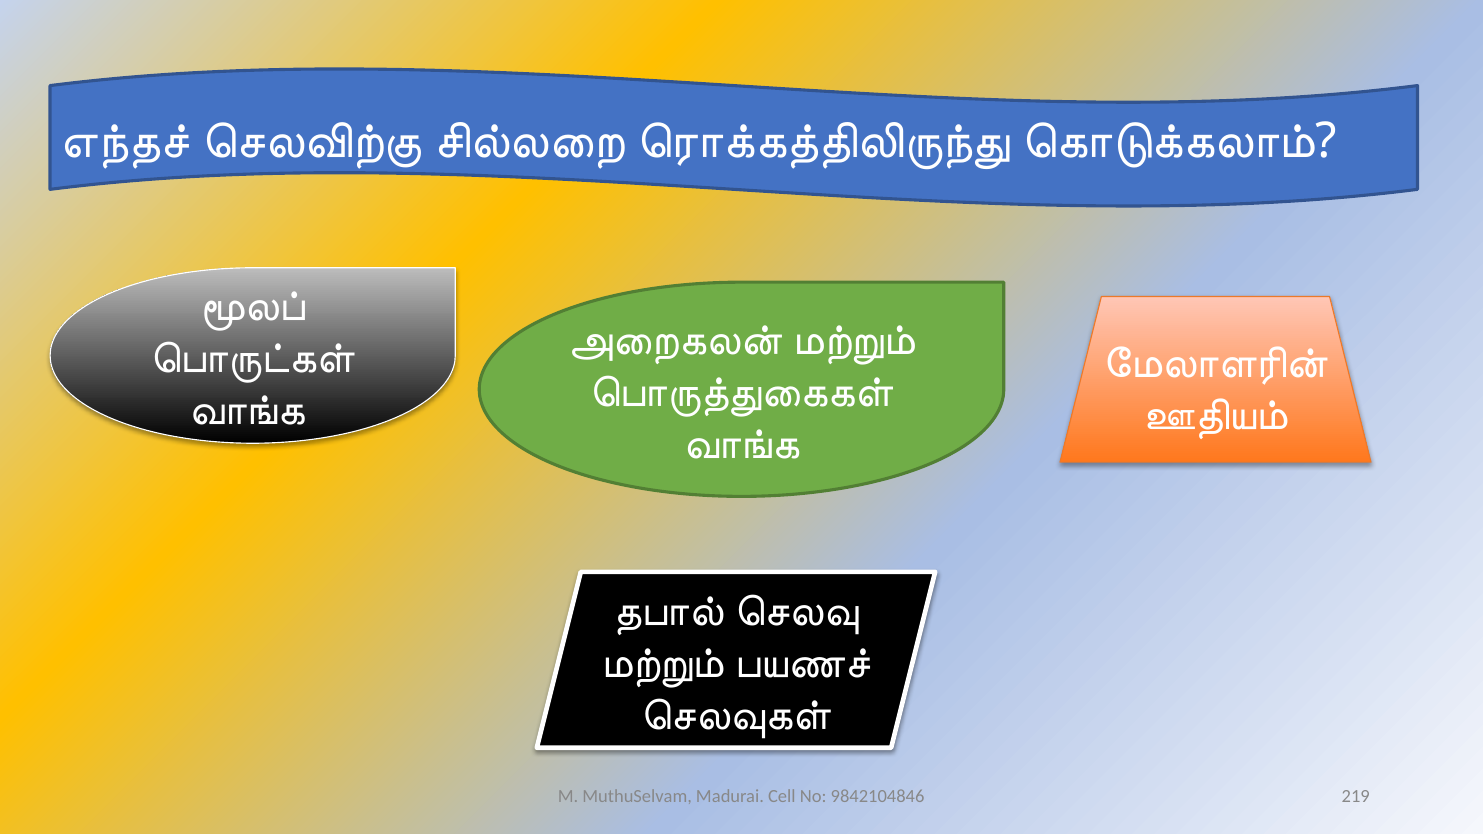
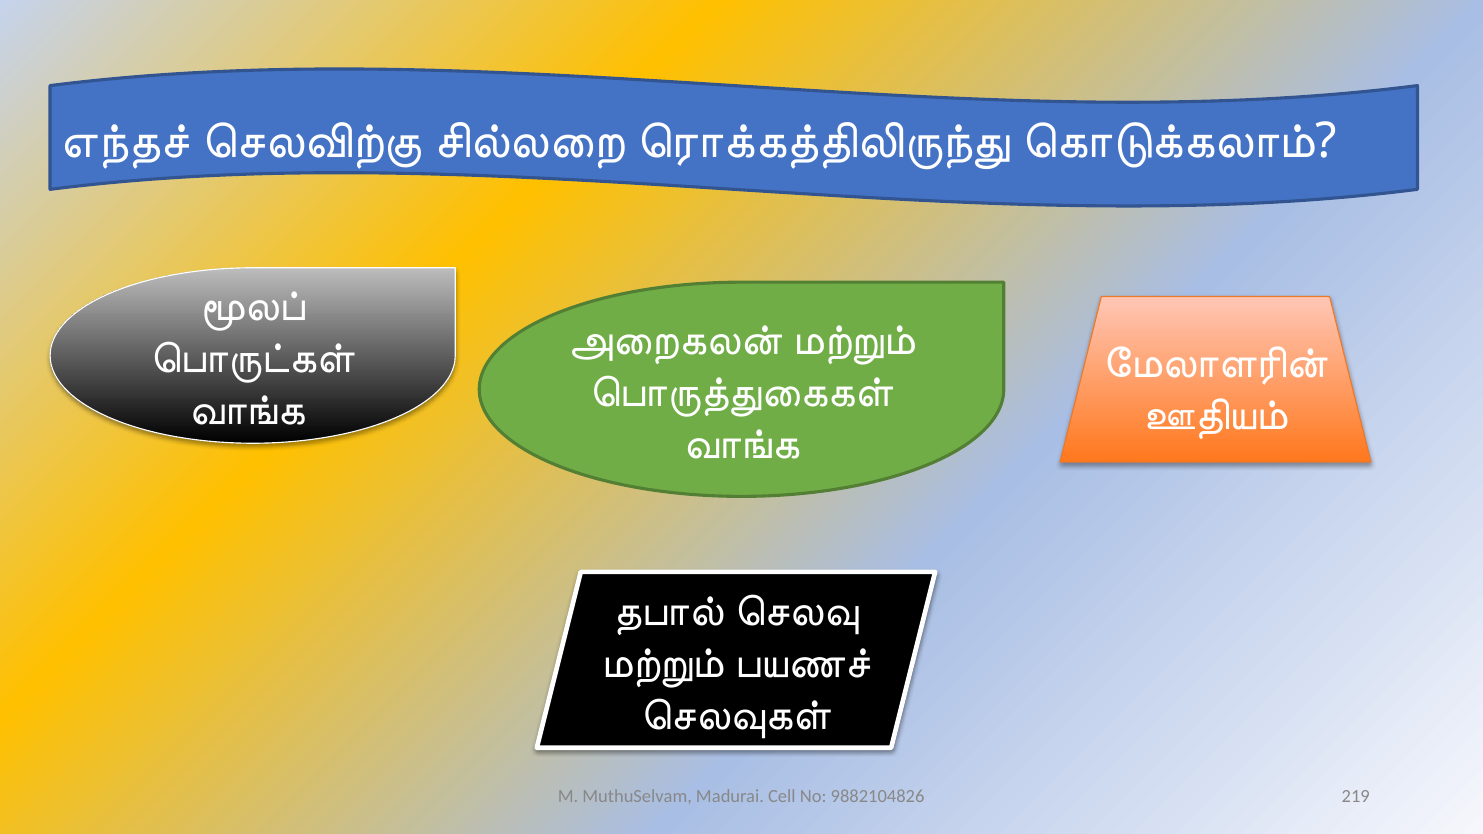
9842104846: 9842104846 -> 9882104826 (878, 796)
